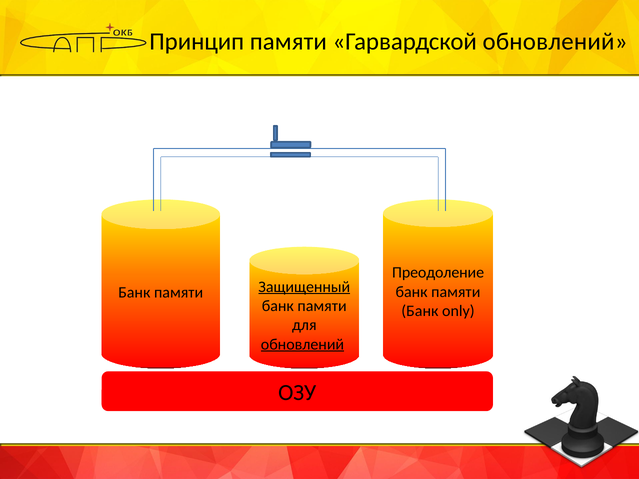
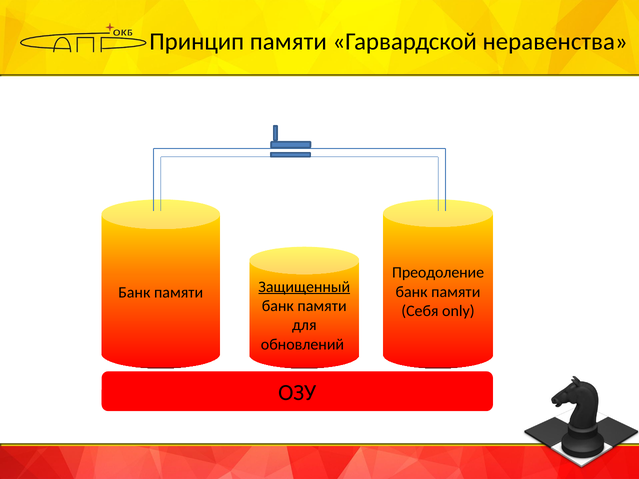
Гарвардской обновлений: обновлений -> неравенства (555, 42)
Банк: Банк -> Себя (420, 311)
обновлений underline: present -> none (302, 344)
